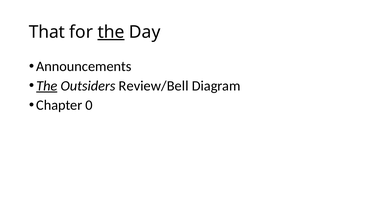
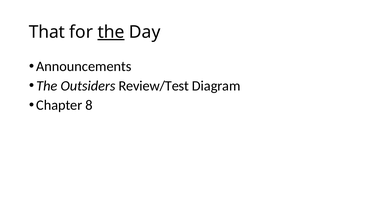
The underline: present -> none (47, 86)
Review/Bell: Review/Bell -> Review/Test (154, 86)
0: 0 -> 8 (89, 105)
